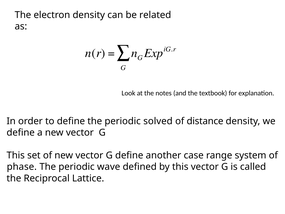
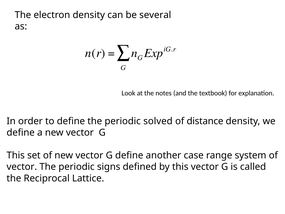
related: related -> several (155, 15)
phase: phase -> vector (22, 167)
wave: wave -> signs (109, 167)
